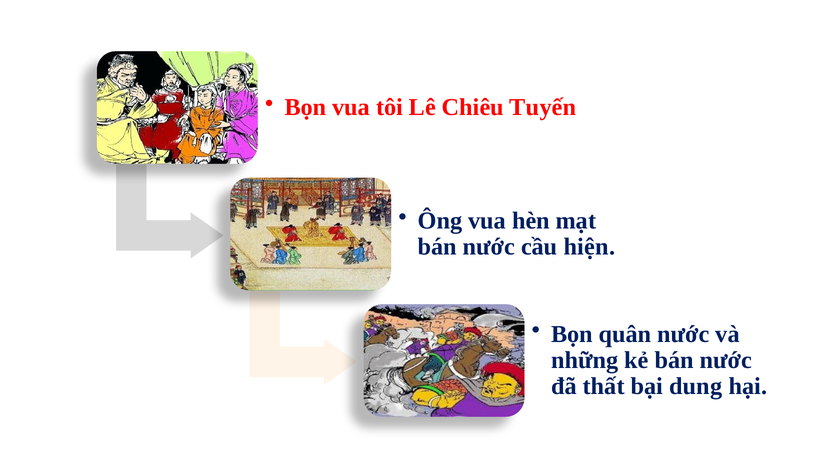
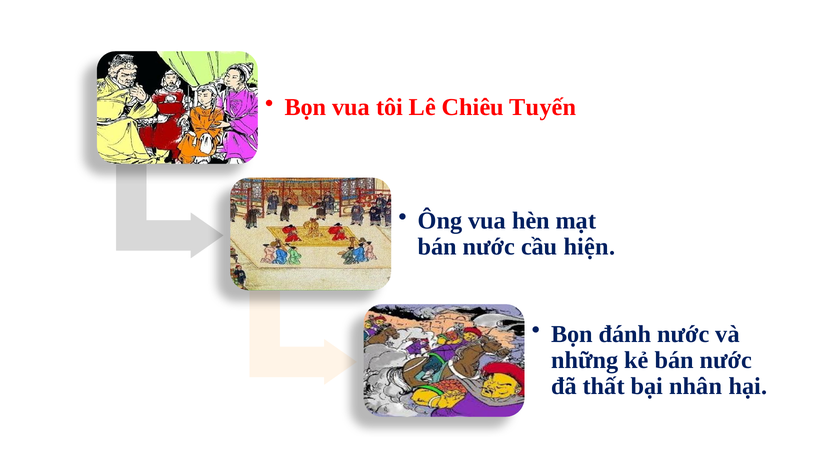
quân: quân -> đánh (625, 334)
dung: dung -> nhân (696, 386)
